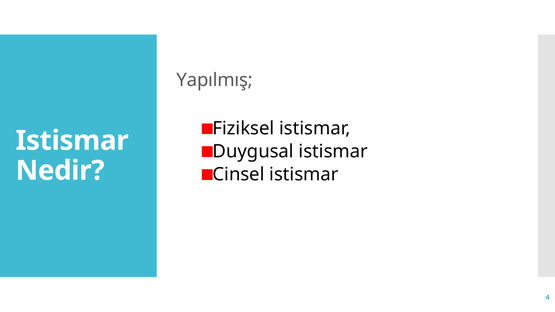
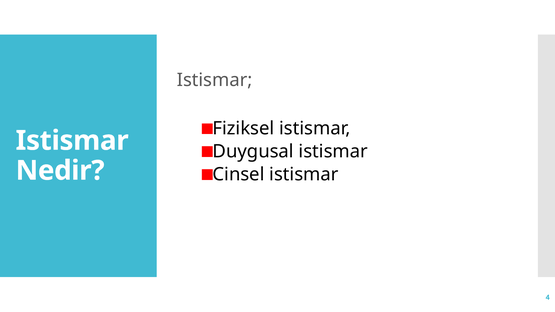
Yapılmış: Yapılmış -> Istismar (215, 80)
